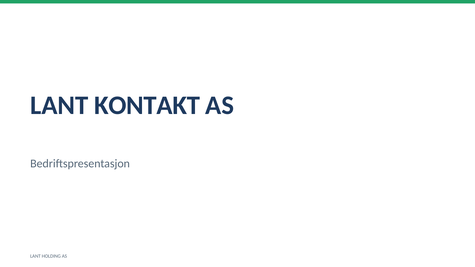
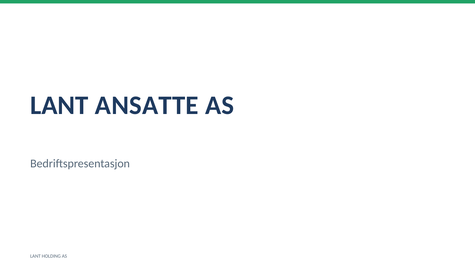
KONTAKT: KONTAKT -> ANSATTE (147, 105)
